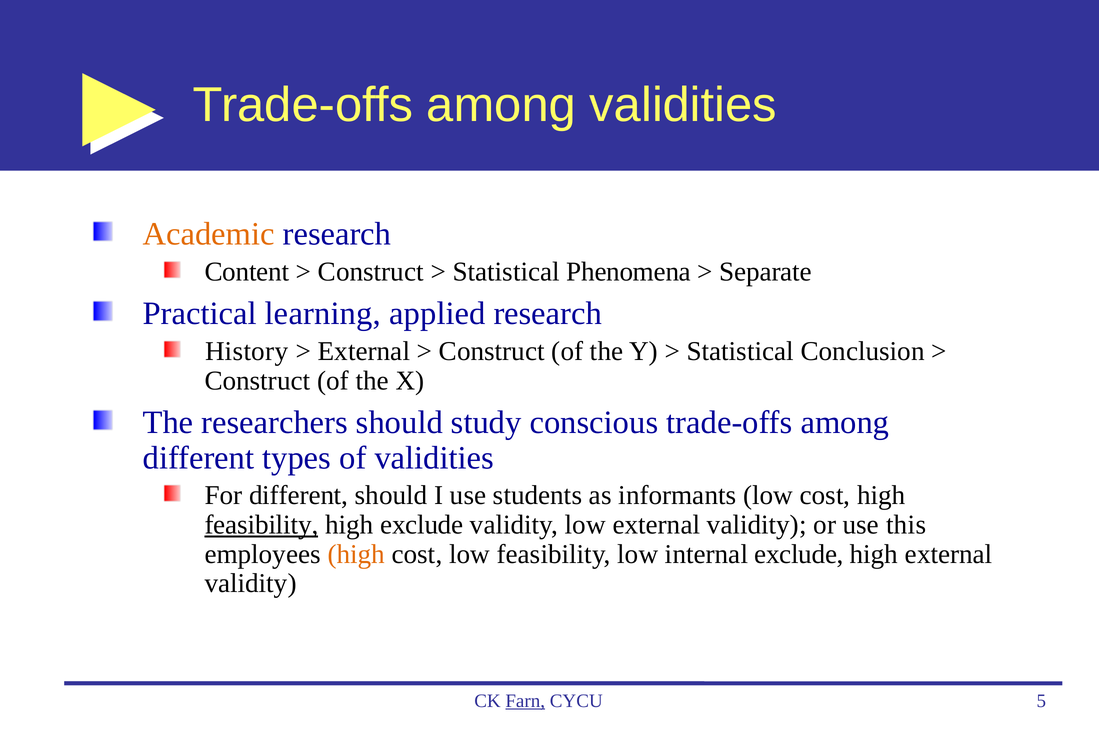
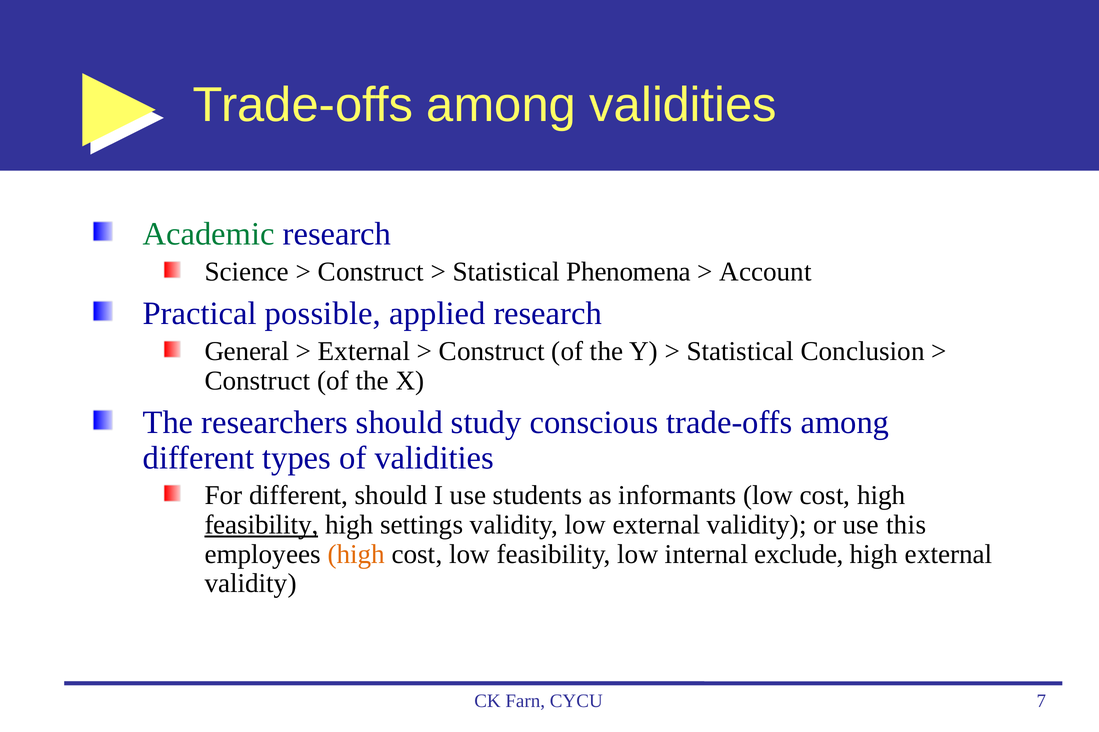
Academic colour: orange -> green (209, 234)
Content: Content -> Science (247, 272)
Separate: Separate -> Account (766, 272)
learning: learning -> possible (323, 314)
History: History -> General (247, 351)
high exclude: exclude -> settings (422, 525)
Farn underline: present -> none (525, 701)
5: 5 -> 7 (1041, 701)
